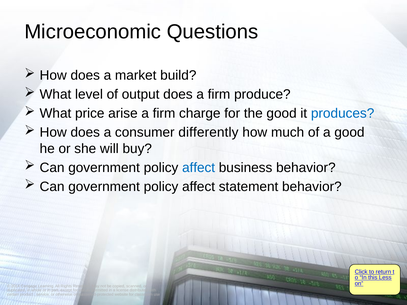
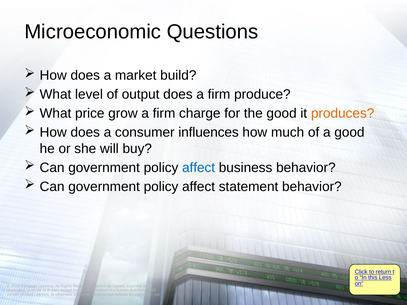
arise: arise -> grow (123, 114)
produces colour: blue -> orange (343, 114)
differently: differently -> influences (209, 133)
